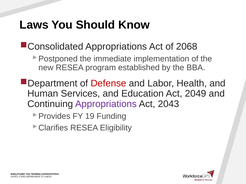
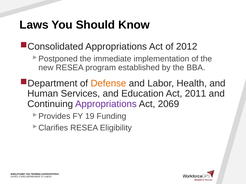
2068: 2068 -> 2012 (187, 47)
Defense colour: red -> orange (108, 84)
2049: 2049 -> 2011 (196, 94)
2043: 2043 -> 2069 (169, 104)
